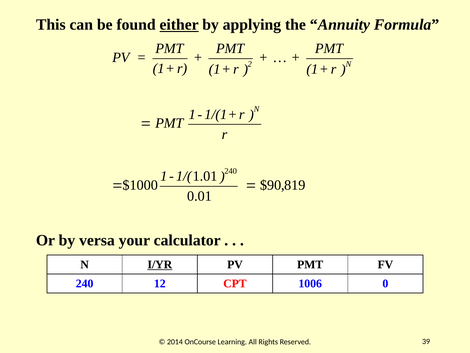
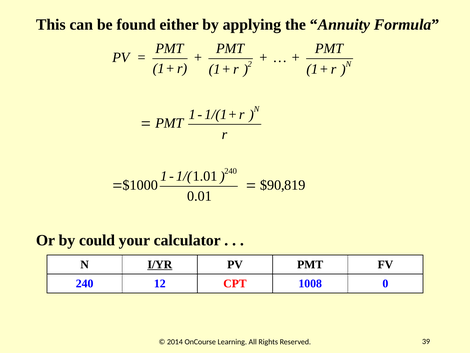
either underline: present -> none (179, 25)
versa: versa -> could (97, 240)
1006: 1006 -> 1008 (310, 283)
